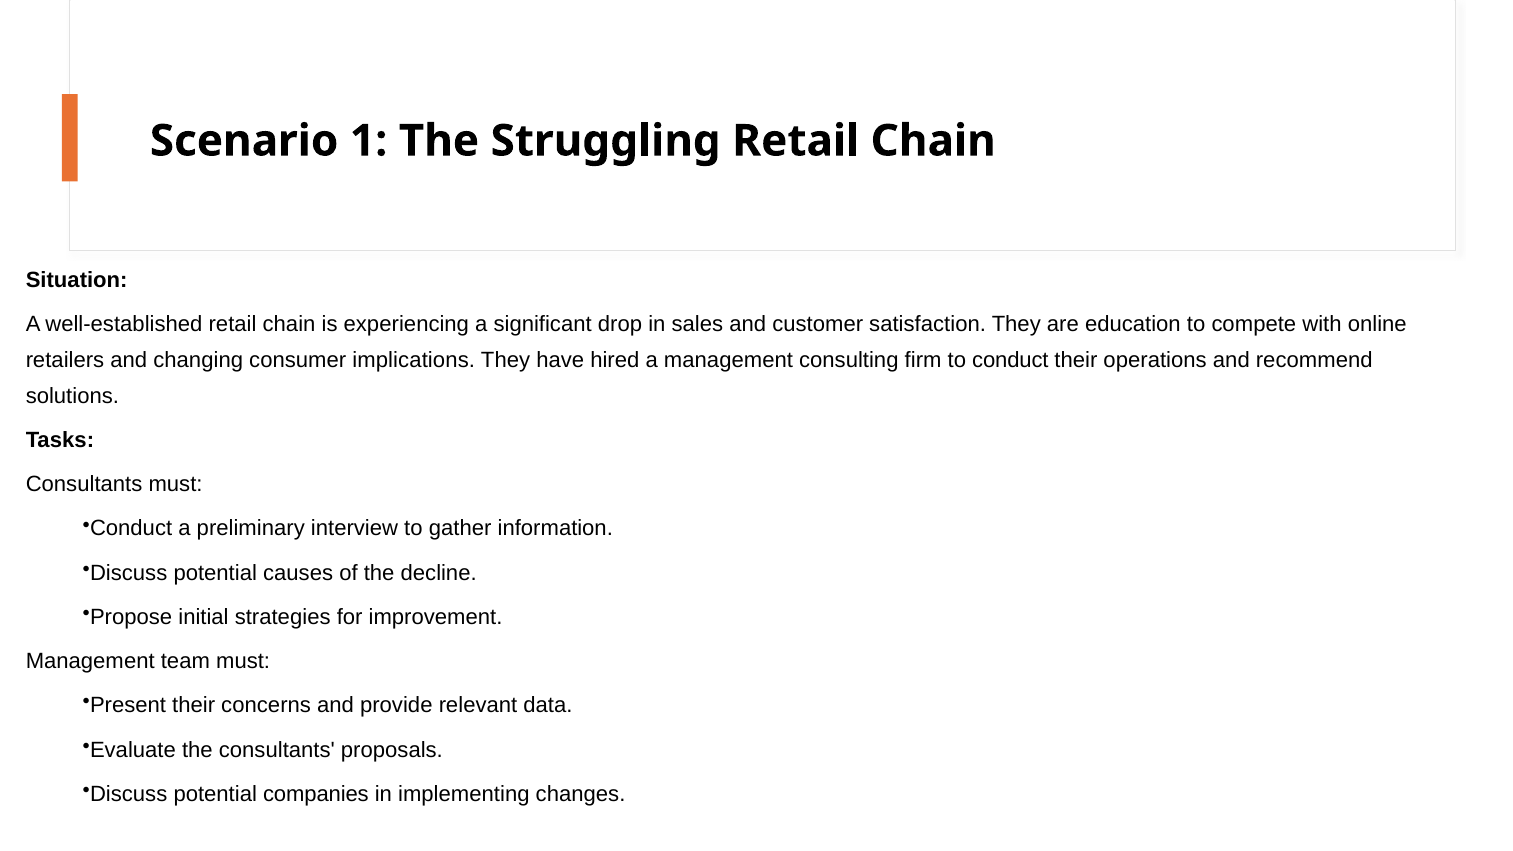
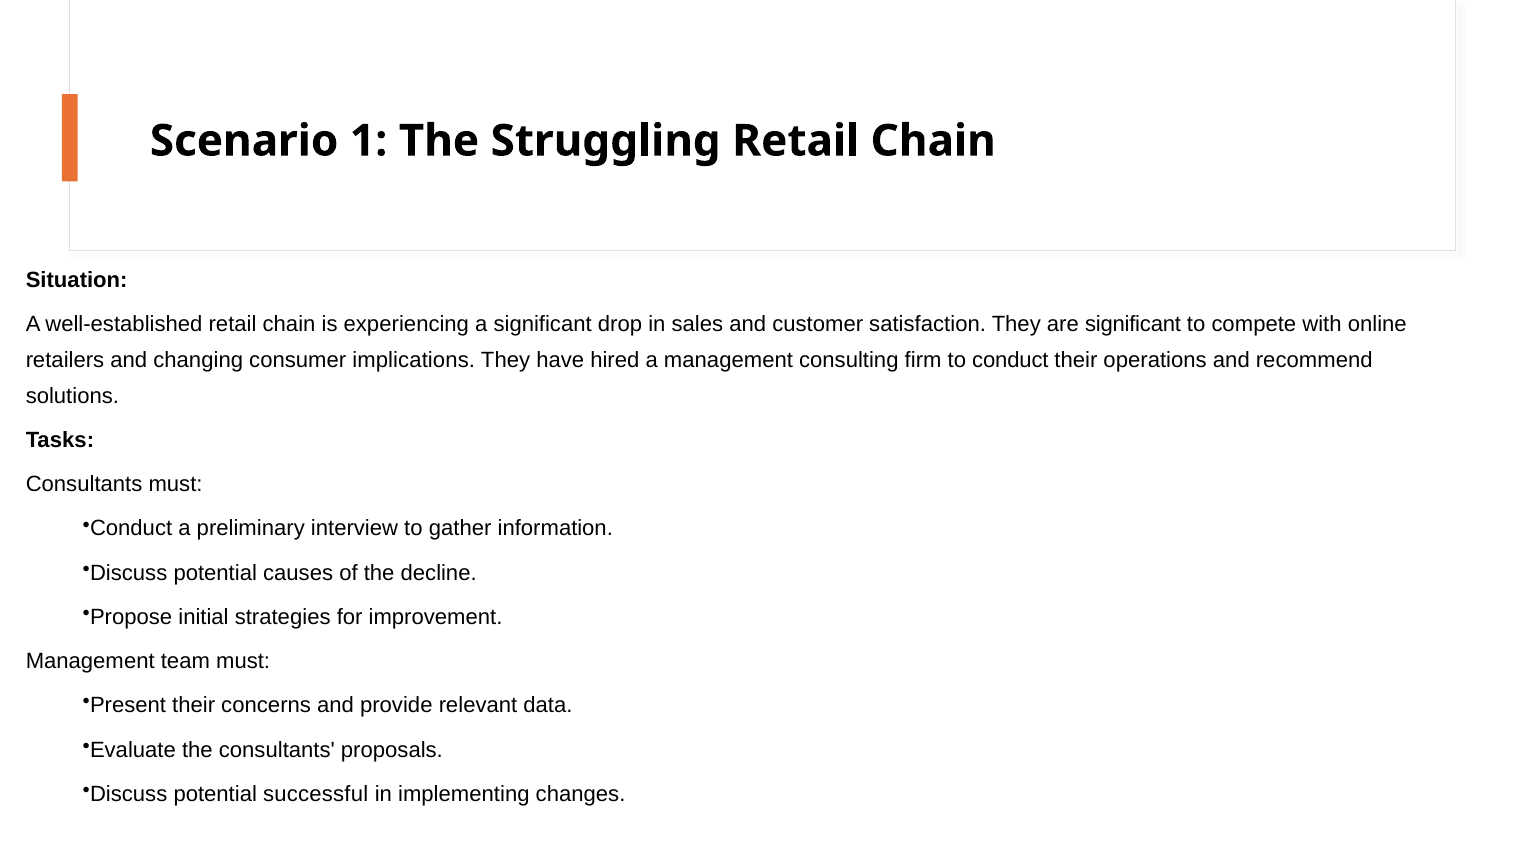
are education: education -> significant (1133, 324)
companies: companies -> successful (316, 794)
